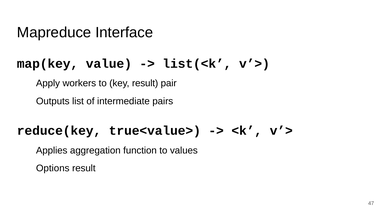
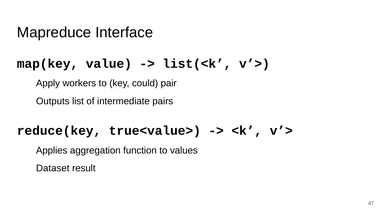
key result: result -> could (145, 83)
Options: Options -> Dataset (53, 169)
